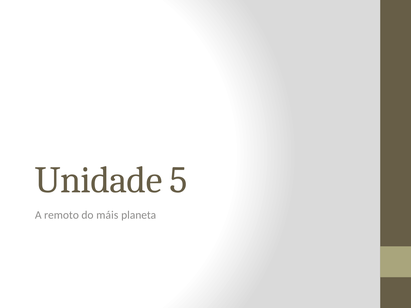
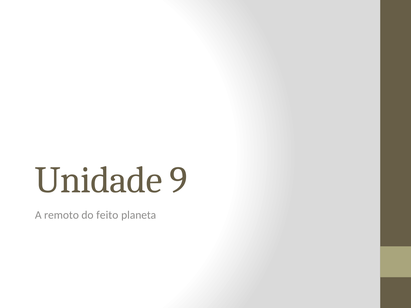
5: 5 -> 9 (178, 180)
máis: máis -> feito (107, 215)
